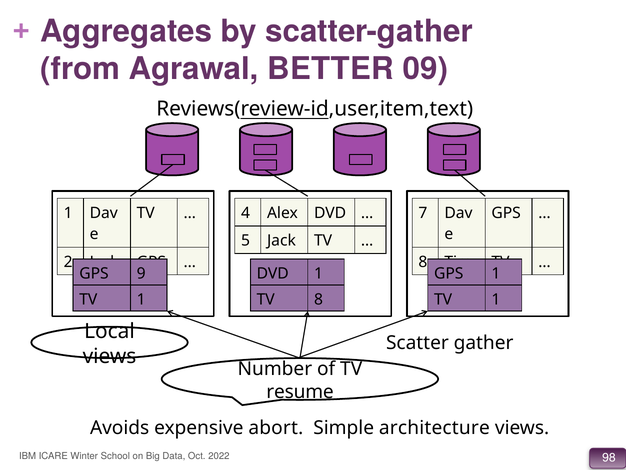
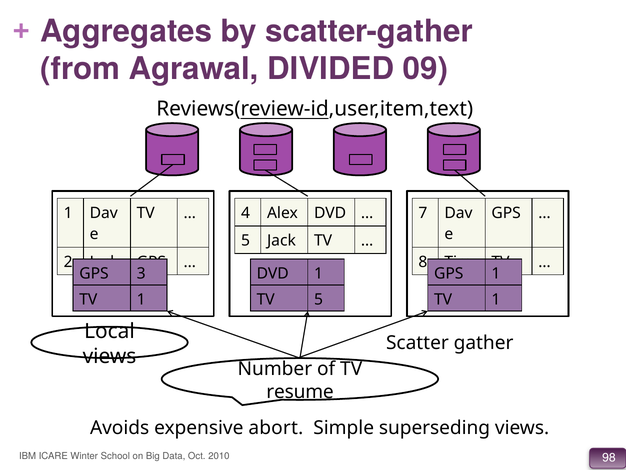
BETTER: BETTER -> DIVIDED (331, 69)
9: 9 -> 3 (141, 273)
TV 8: 8 -> 5 (319, 299)
architecture: architecture -> superseding (434, 428)
2022: 2022 -> 2010 (219, 456)
